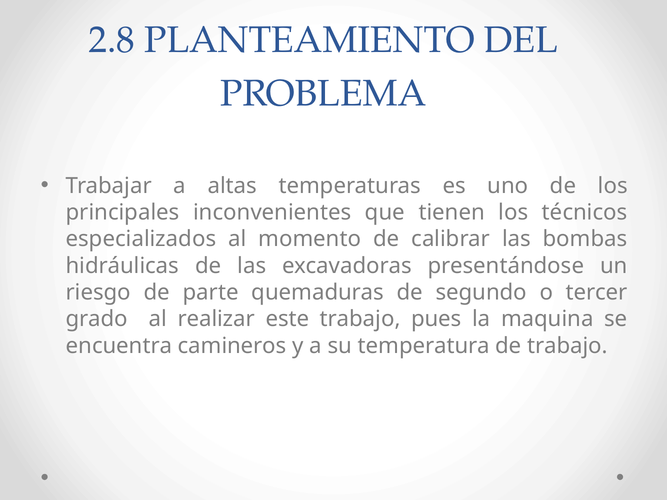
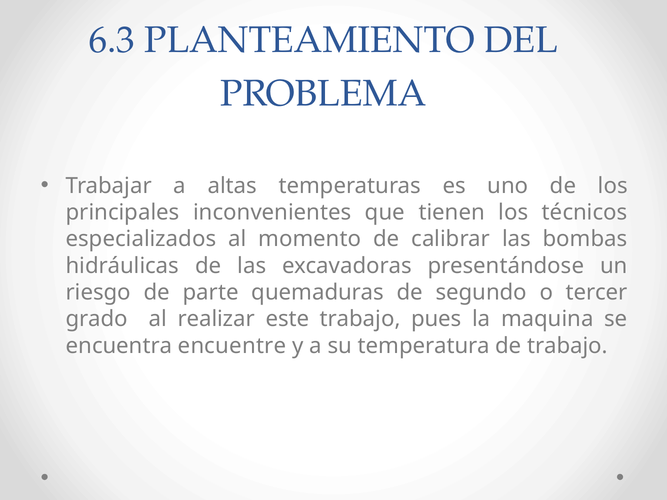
2.8: 2.8 -> 6.3 (112, 40)
camineros: camineros -> encuentre (232, 346)
